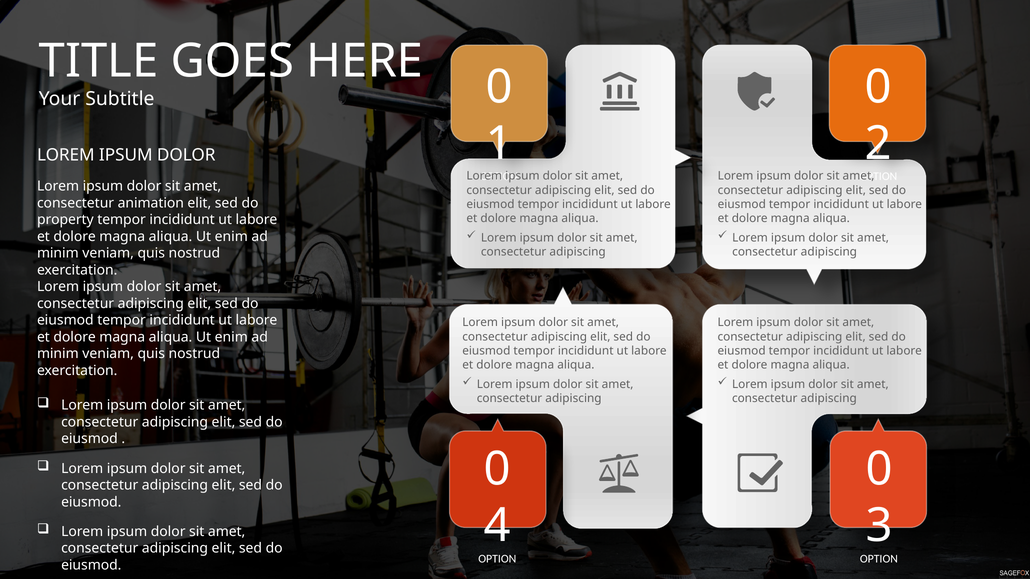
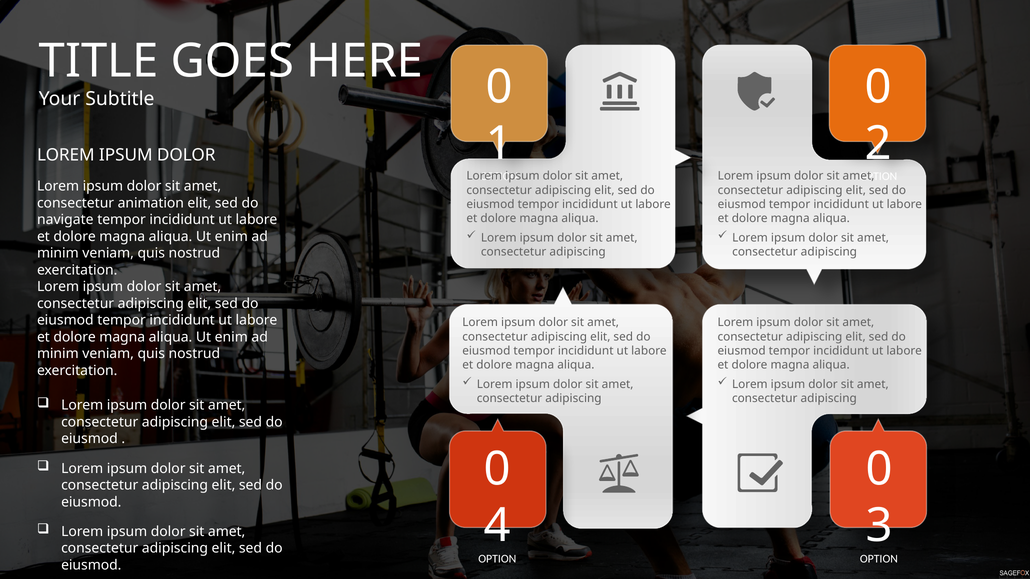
property: property -> navigate (65, 220)
